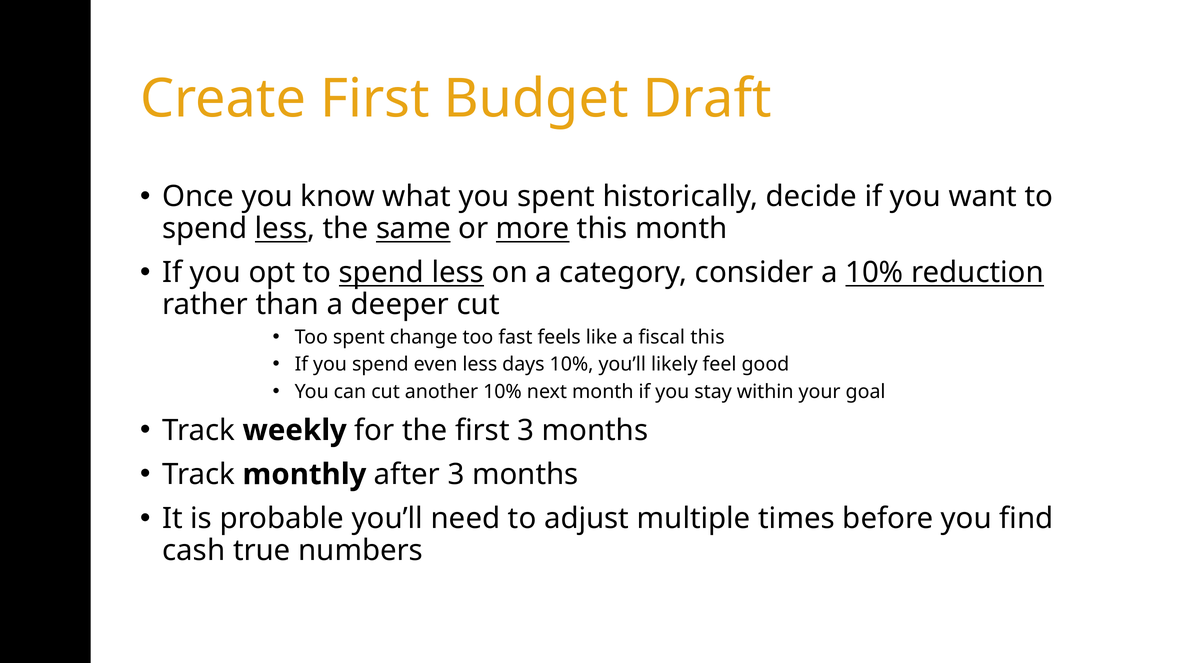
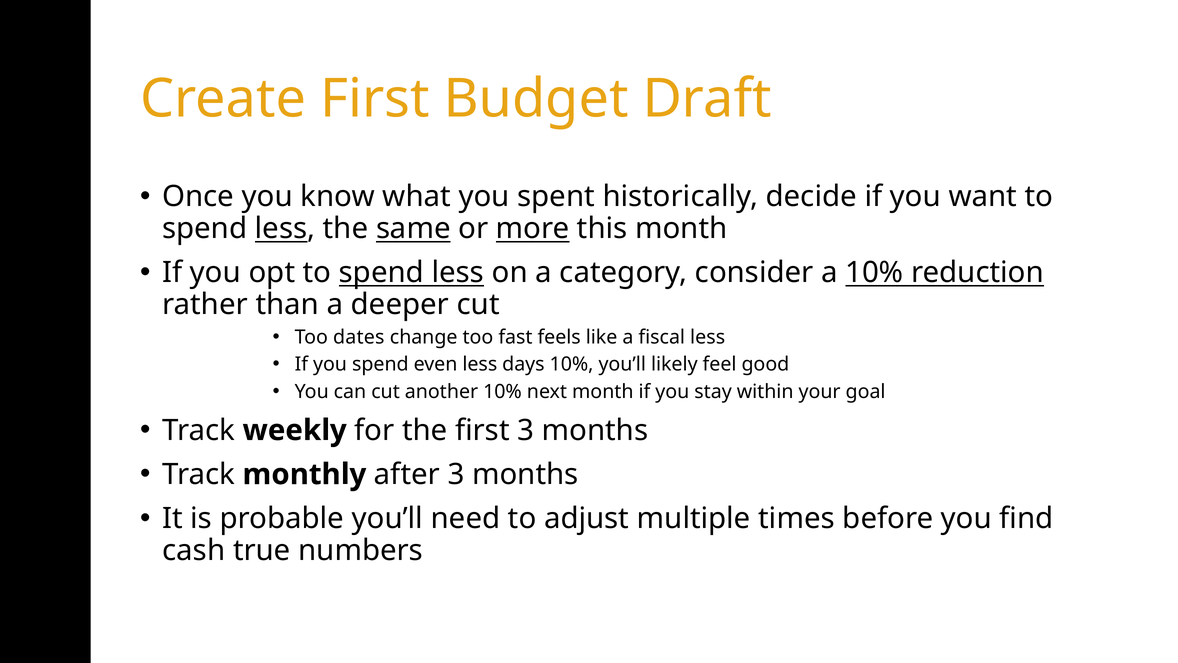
Too spent: spent -> dates (359, 337)
fiscal this: this -> less (708, 337)
